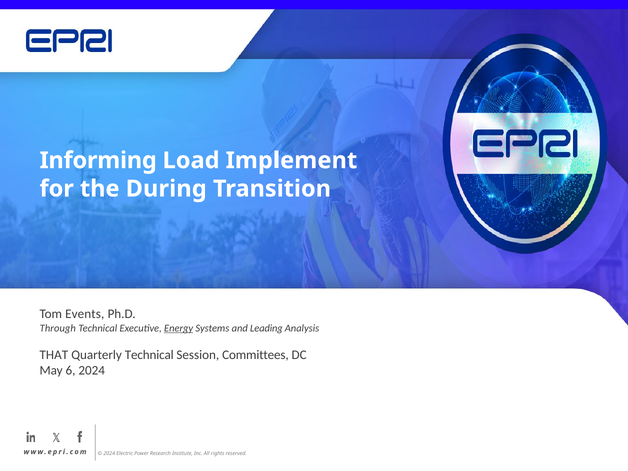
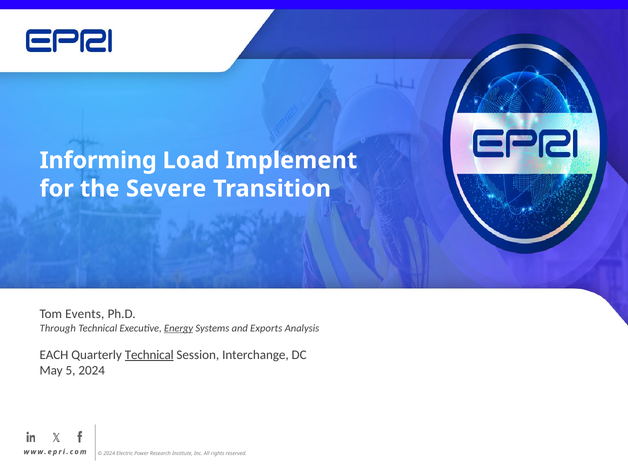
During: During -> Severe (166, 189)
Leading: Leading -> Exports (266, 328)
THAT: THAT -> EACH (54, 355)
Technical underline: none -> present (149, 355)
Committees: Committees -> Interchange (255, 355)
6: 6 -> 5 (71, 371)
